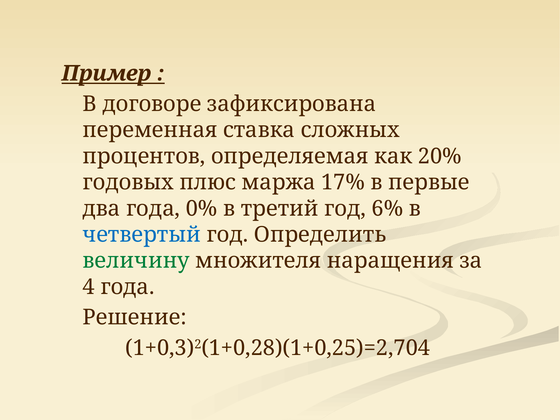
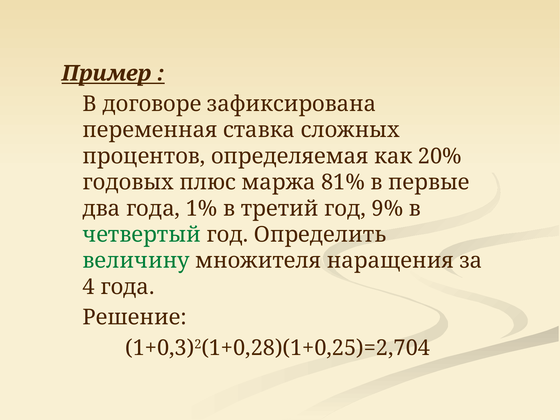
17%: 17% -> 81% (343, 182)
0%: 0% -> 1% (202, 208)
6%: 6% -> 9% (387, 208)
четвертый colour: blue -> green (142, 235)
